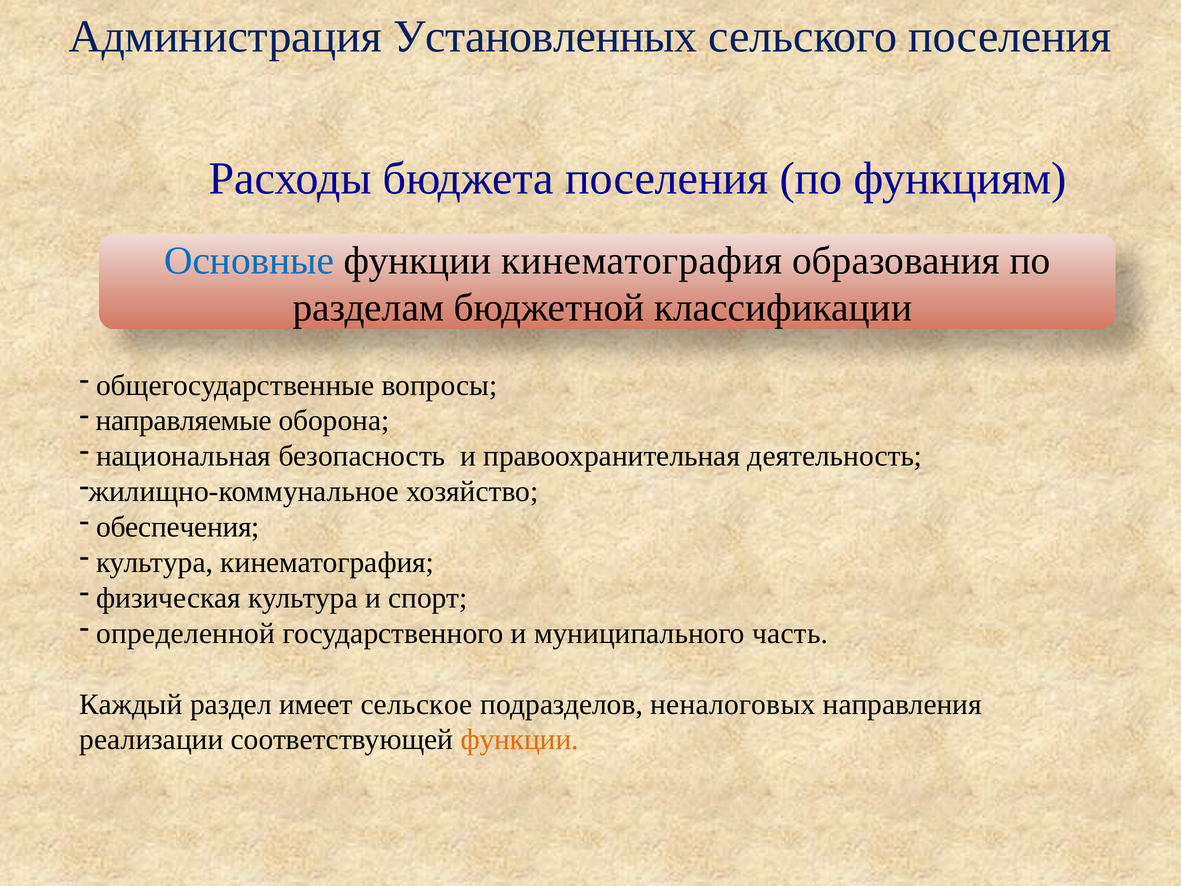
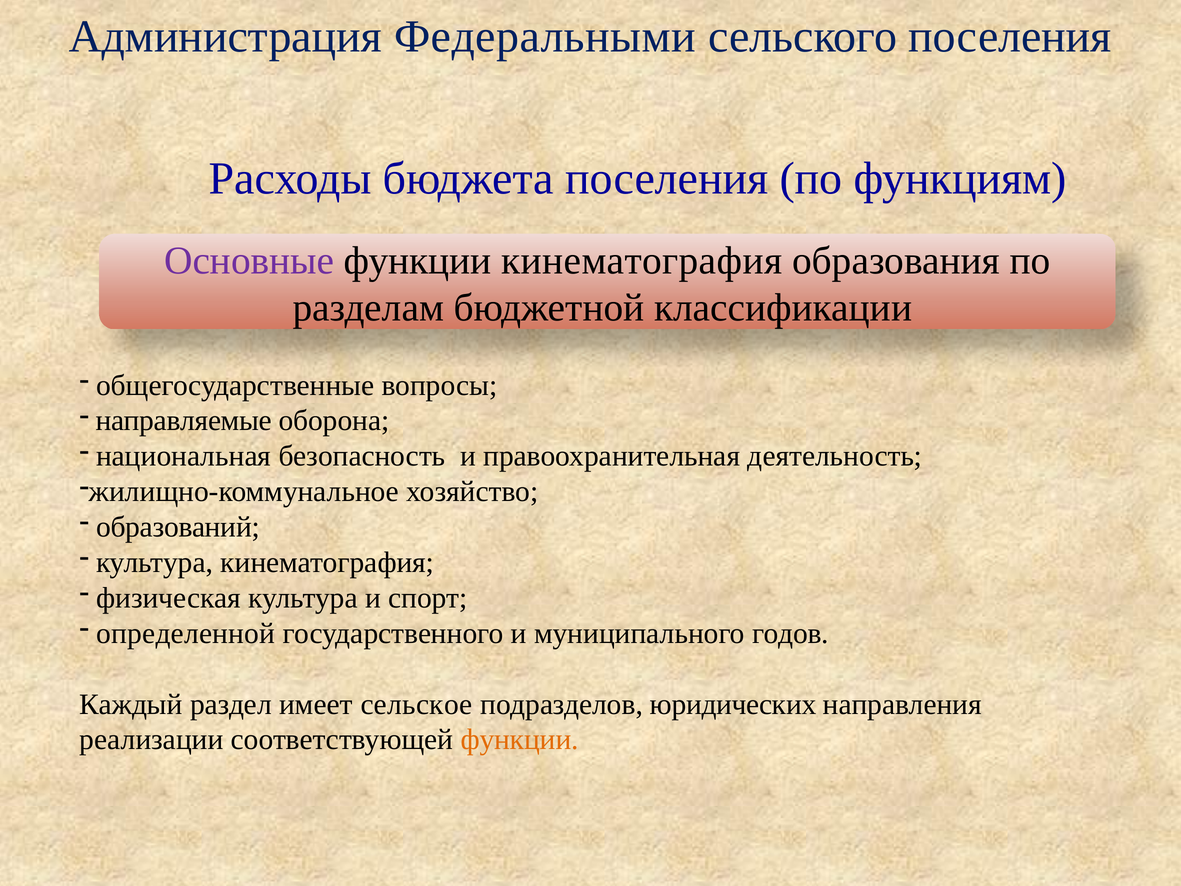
Установленных: Установленных -> Федеральными (545, 37)
Основные colour: blue -> purple (249, 260)
обеспечения: обеспечения -> образований (178, 527)
часть: часть -> годов (790, 633)
неналоговых: неналоговых -> юридических (733, 704)
